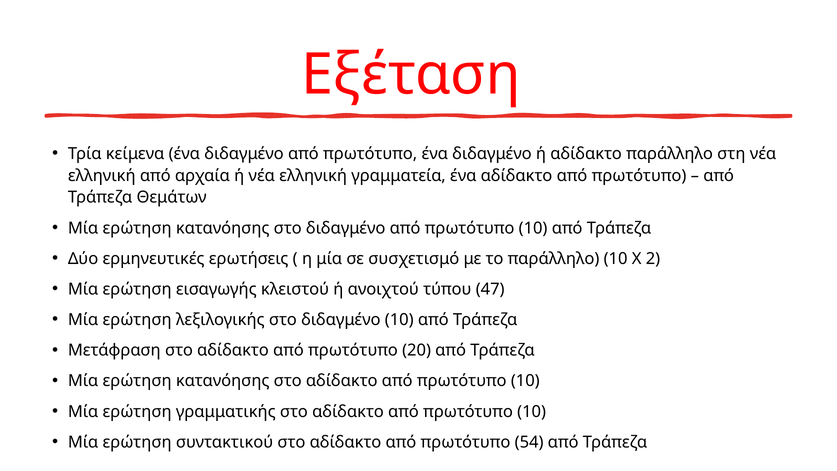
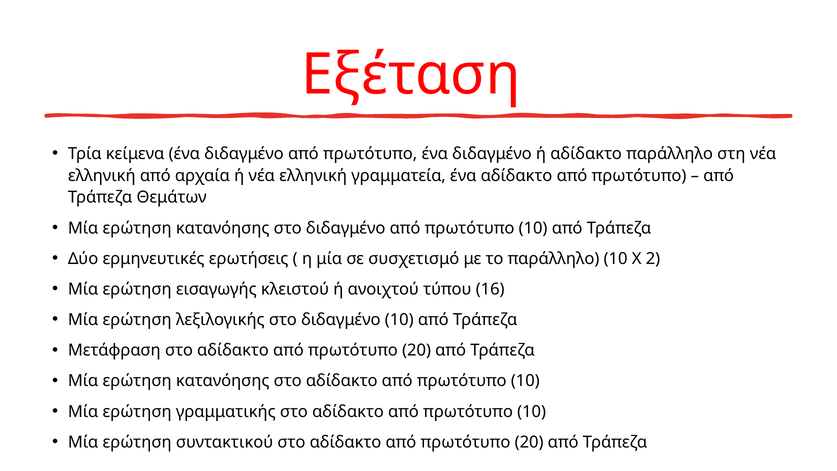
47: 47 -> 16 (490, 289)
54: 54 -> 20 (529, 442)
